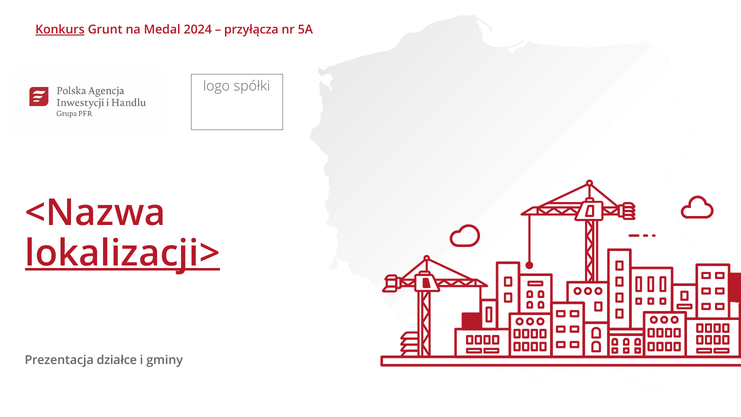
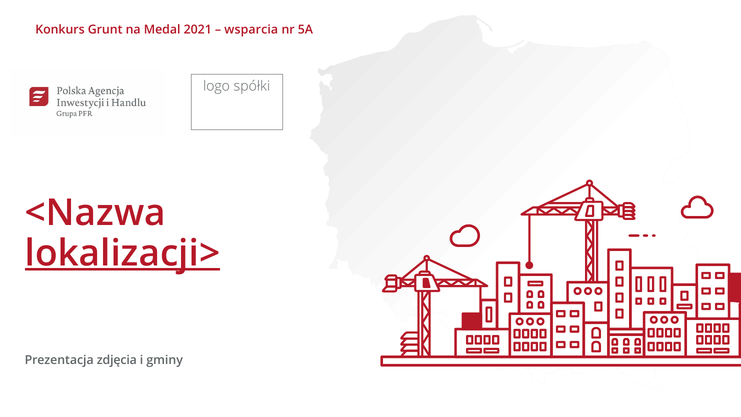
Konkurs underline: present -> none (60, 30)
2024: 2024 -> 2021 (198, 30)
przyłącza: przyłącza -> wsparcia (251, 30)
działce: działce -> zdjęcia (117, 360)
